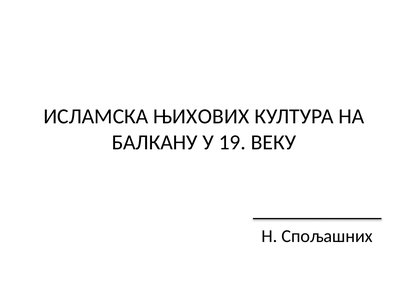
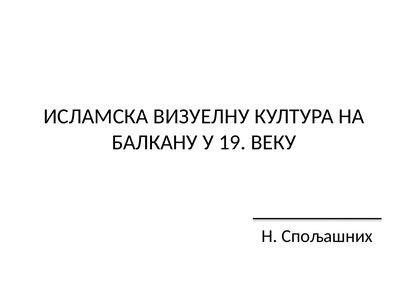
ЊИХОВИХ: ЊИХОВИХ -> ВИЗУЕЛНУ (201, 116)
